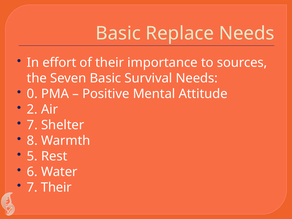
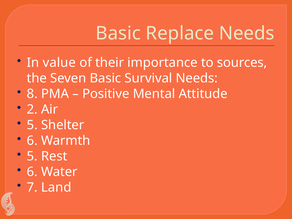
effort: effort -> value (59, 63)
0: 0 -> 8 (32, 94)
7: 7 -> 5 (32, 125)
8: 8 -> 6 (32, 141)
7 Their: Their -> Land (56, 187)
